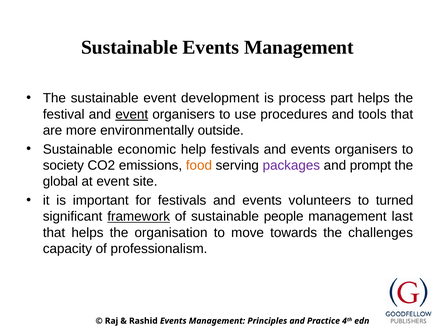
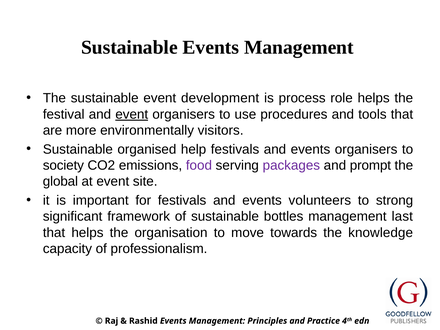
part: part -> role (342, 98)
outside: outside -> visitors (221, 130)
economic: economic -> organised (147, 149)
food colour: orange -> purple (199, 165)
turned: turned -> strong (395, 200)
framework underline: present -> none (139, 216)
people: people -> bottles (284, 216)
challenges: challenges -> knowledge (381, 233)
